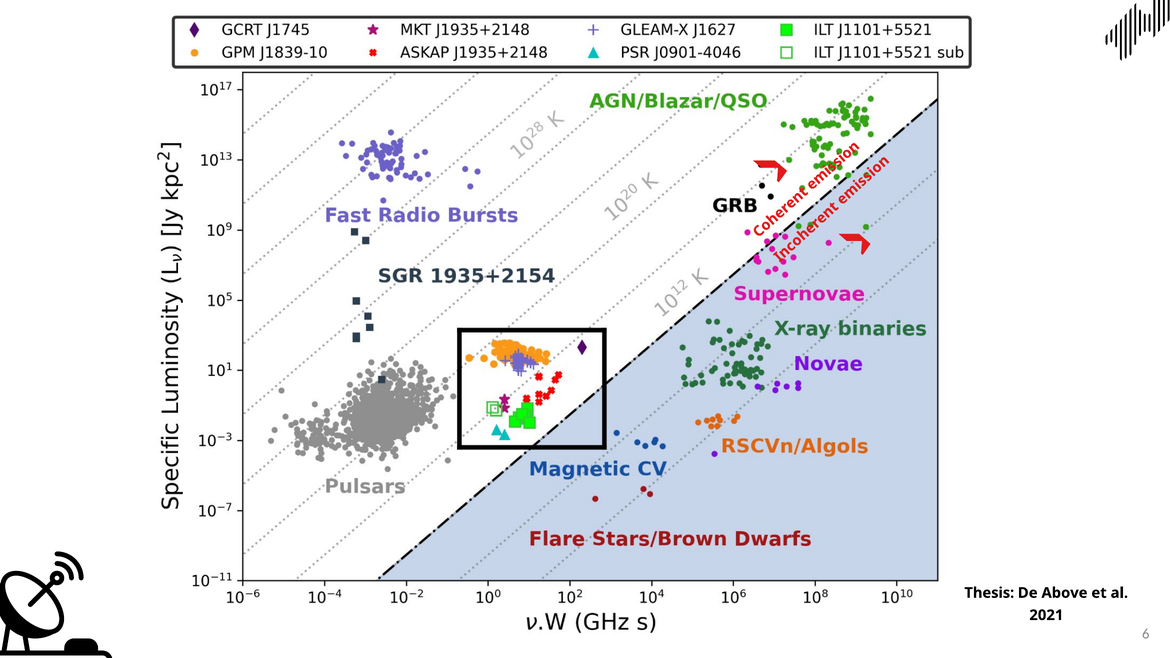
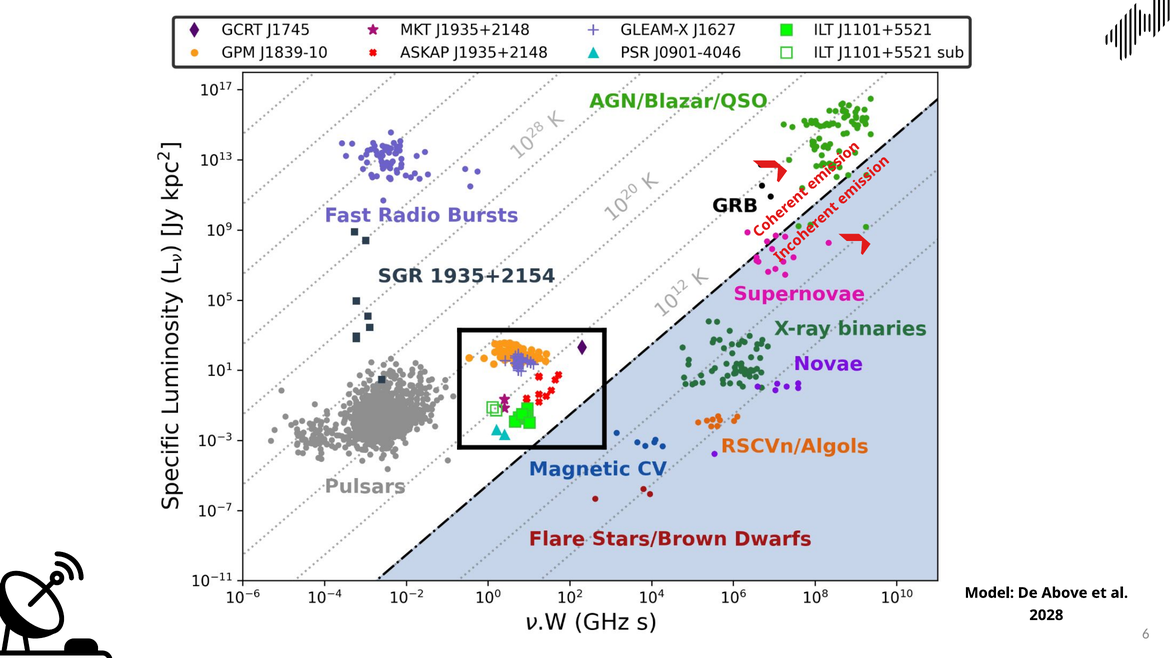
Thesis: Thesis -> Model (989, 593)
2021: 2021 -> 2028 (1046, 615)
